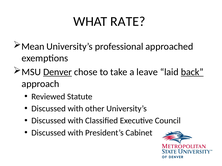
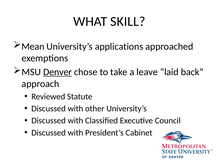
RATE: RATE -> SKILL (128, 21)
professional: professional -> applications (119, 47)
back underline: present -> none (192, 72)
